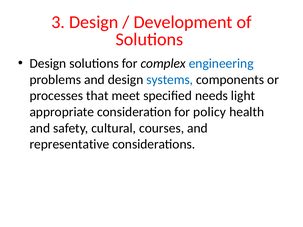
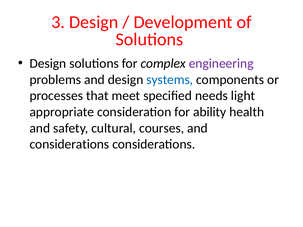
engineering colour: blue -> purple (221, 64)
policy: policy -> ability (210, 112)
representative: representative -> considerations (69, 144)
